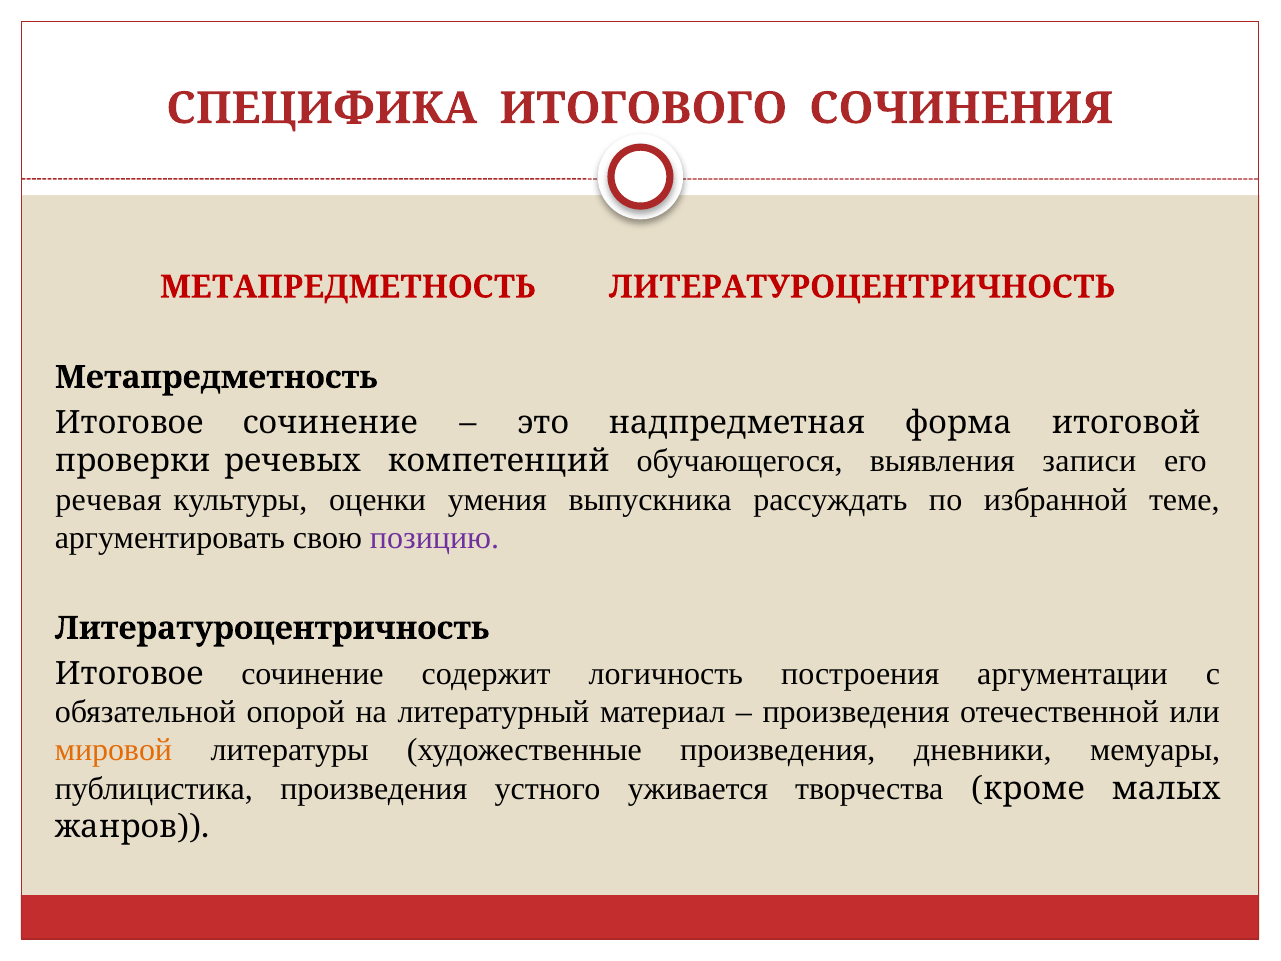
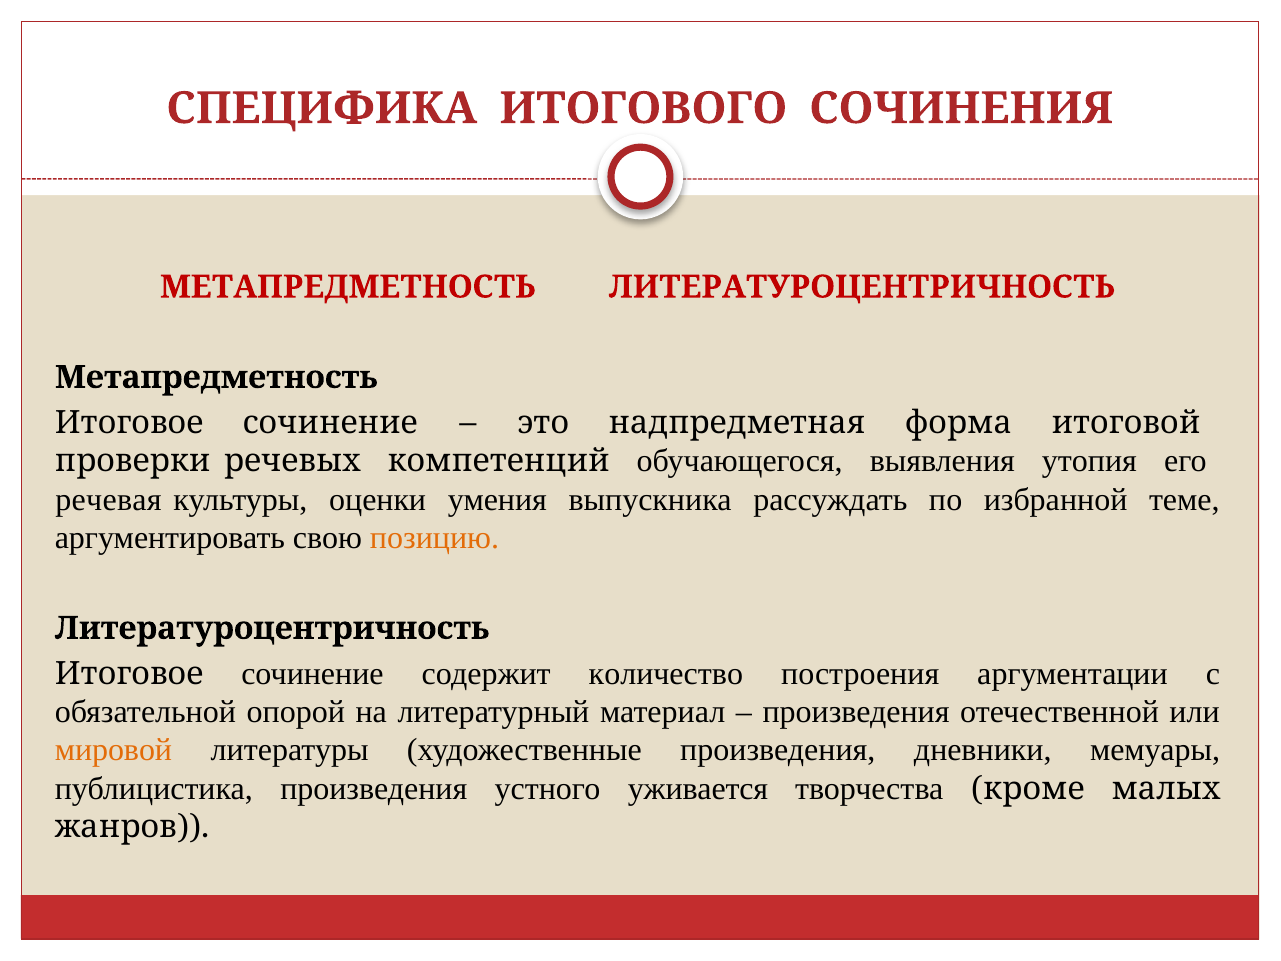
записи: записи -> утопия (1089, 461)
позицию colour: purple -> orange (435, 538)
логичность: логичность -> количество (666, 673)
